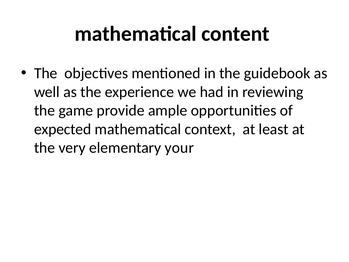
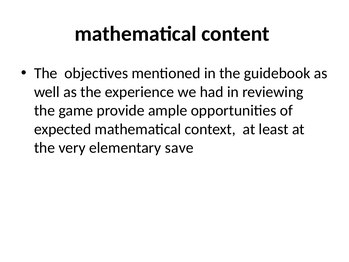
your: your -> save (179, 148)
